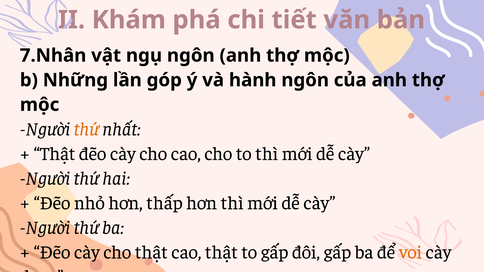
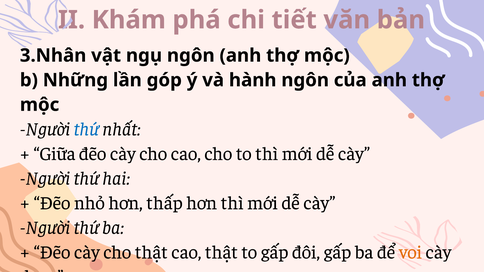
7.Nhân: 7.Nhân -> 3.Nhân (53, 56)
thứ colour: orange -> blue (86, 129)
Thật: Thật -> Giữa (54, 154)
